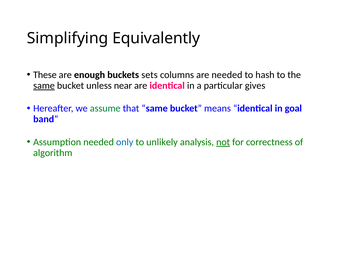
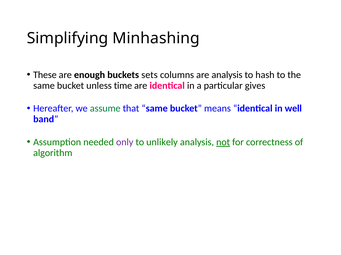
Equivalently: Equivalently -> Minhashing (156, 38)
are needed: needed -> analysis (227, 75)
same underline: present -> none (44, 86)
near: near -> time (123, 86)
goal: goal -> well (293, 109)
only colour: blue -> purple (125, 142)
